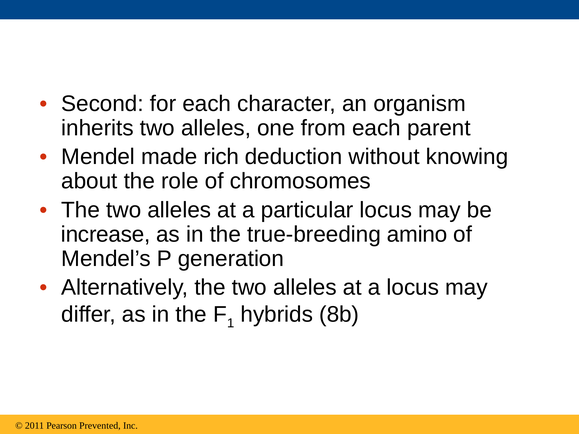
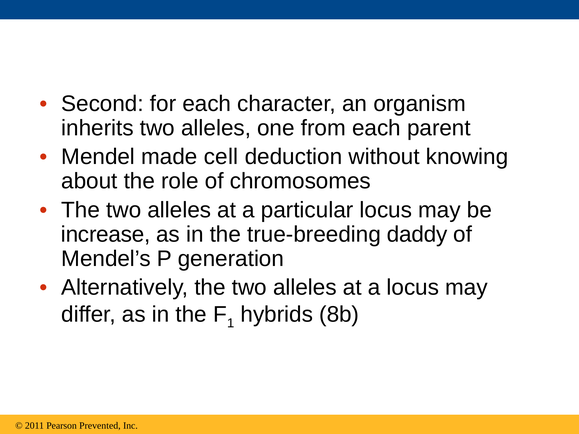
rich: rich -> cell (221, 157)
amino: amino -> daddy (417, 234)
